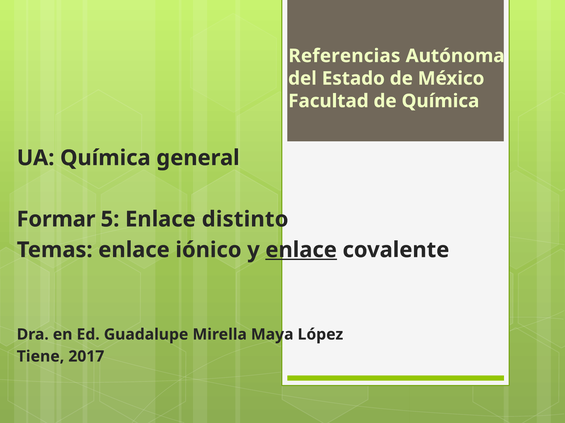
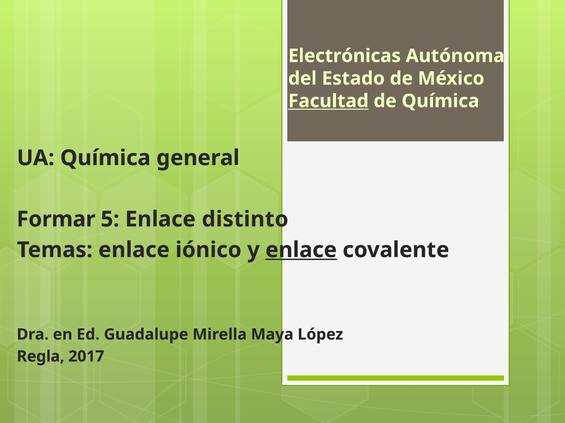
Referencias: Referencias -> Electrónicas (345, 56)
Facultad underline: none -> present (328, 101)
Tiene: Tiene -> Regla (41, 357)
